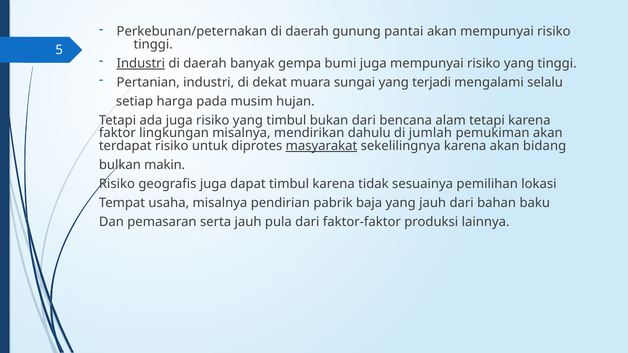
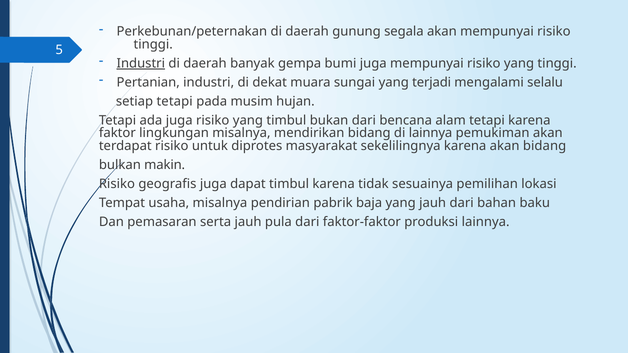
pantai: pantai -> segala (404, 32)
setiap harga: harga -> tetapi (175, 102)
mendirikan dahulu: dahulu -> bidang (369, 133)
di jumlah: jumlah -> lainnya (431, 133)
masyarakat underline: present -> none (321, 146)
